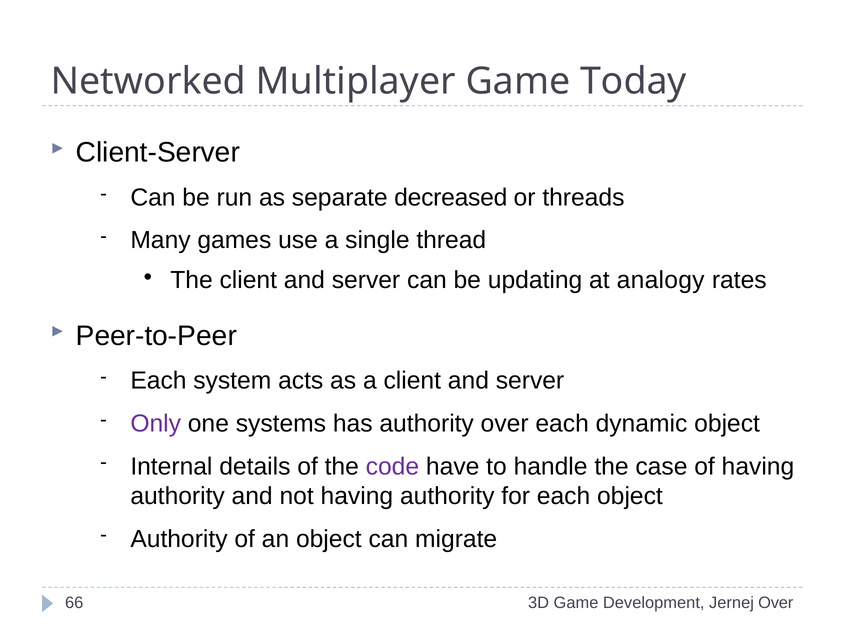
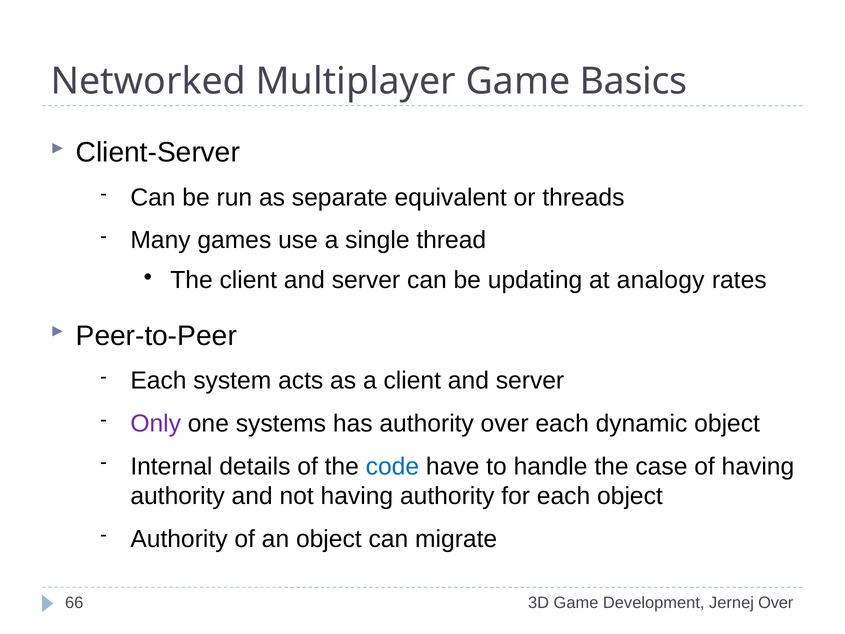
Today: Today -> Basics (634, 81)
decreased: decreased -> equivalent (451, 197)
code colour: purple -> blue (392, 466)
